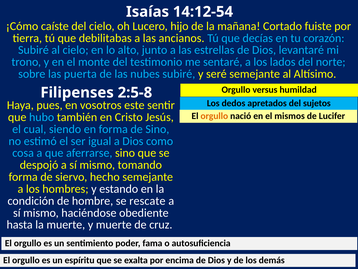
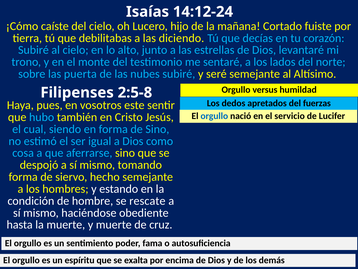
14:12-54: 14:12-54 -> 14:12-24 (203, 12)
ancianos: ancianos -> diciendo (182, 38)
sujetos: sujetos -> fuerzas (317, 103)
orgullo colour: orange -> blue (214, 116)
mismos: mismos -> servicio (290, 116)
